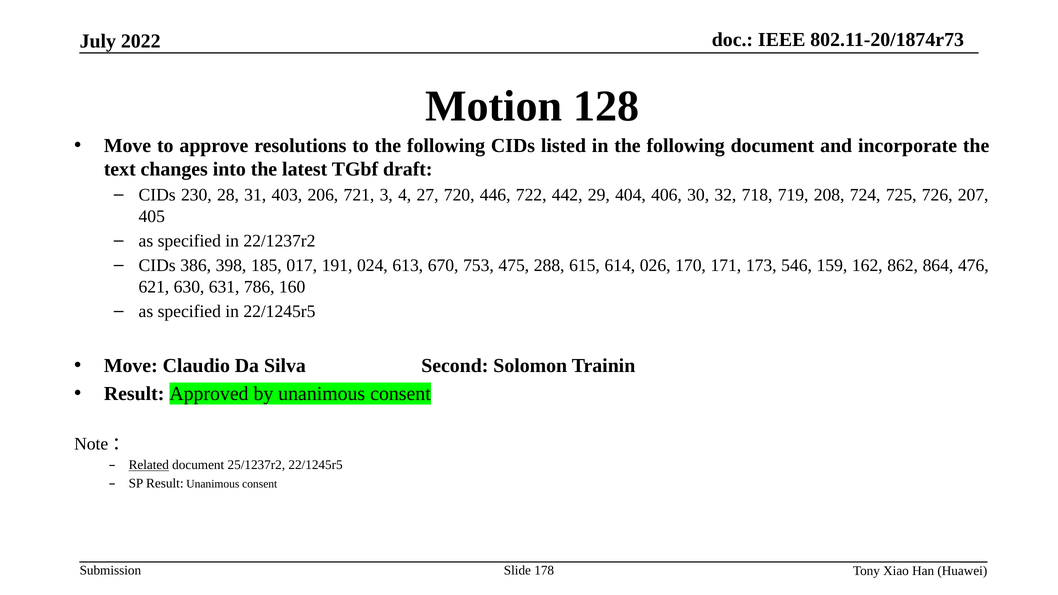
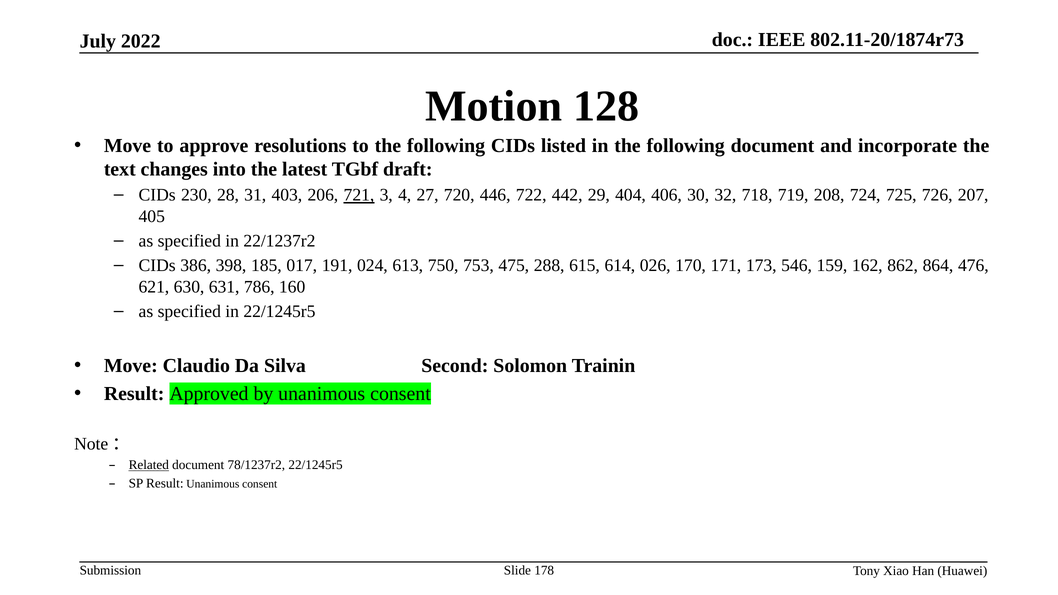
721 underline: none -> present (359, 195)
670: 670 -> 750 (443, 266)
25/1237r2: 25/1237r2 -> 78/1237r2 (256, 465)
